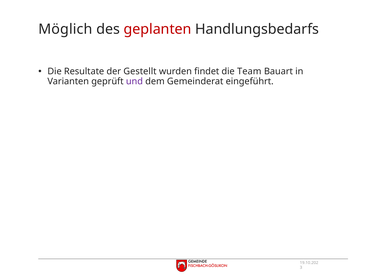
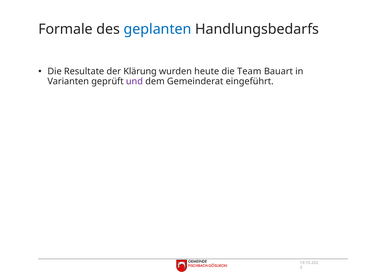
Möglich: Möglich -> Formale (66, 29)
geplanten colour: red -> blue (158, 29)
Gestellt: Gestellt -> Klärung (140, 72)
findet: findet -> heute (207, 72)
